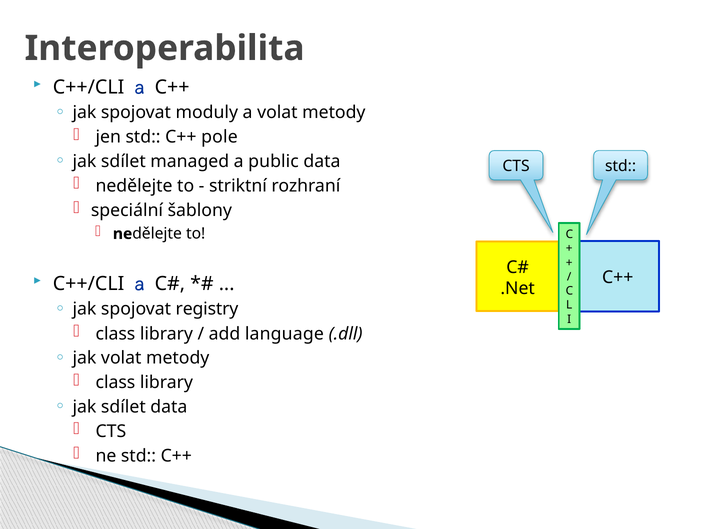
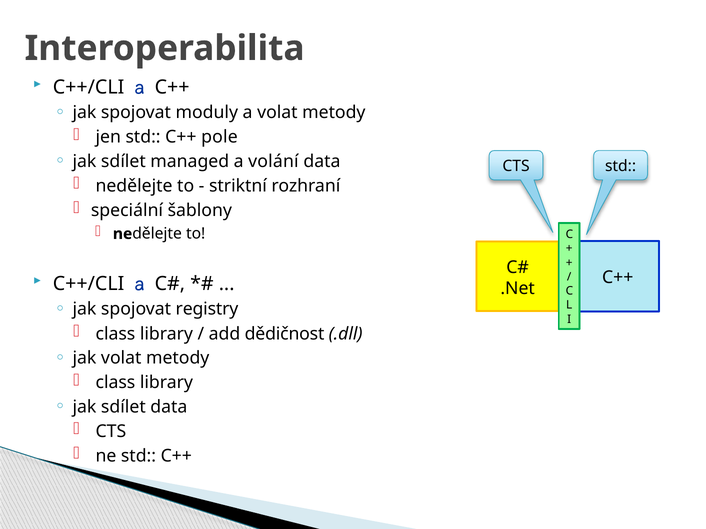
public: public -> volání (273, 162)
language: language -> dědičnost (285, 334)
